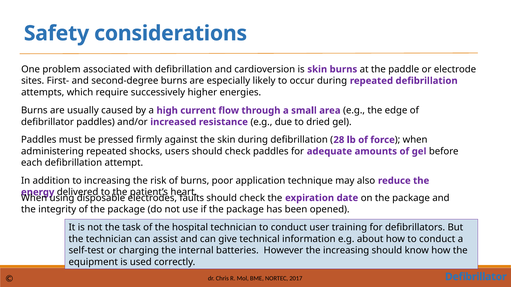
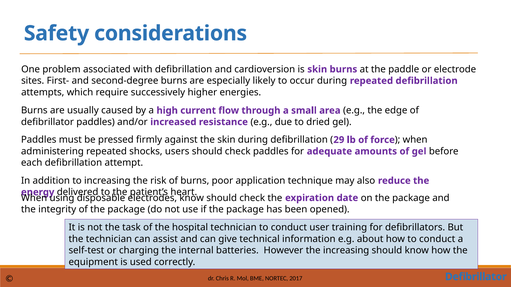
28: 28 -> 29 (339, 140)
faults: faults -> know (192, 198)
